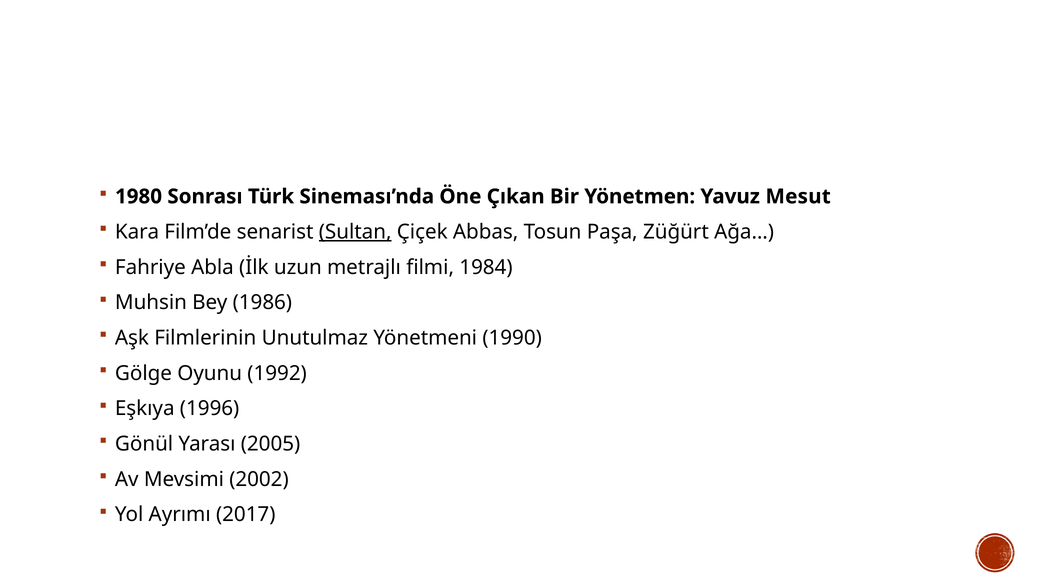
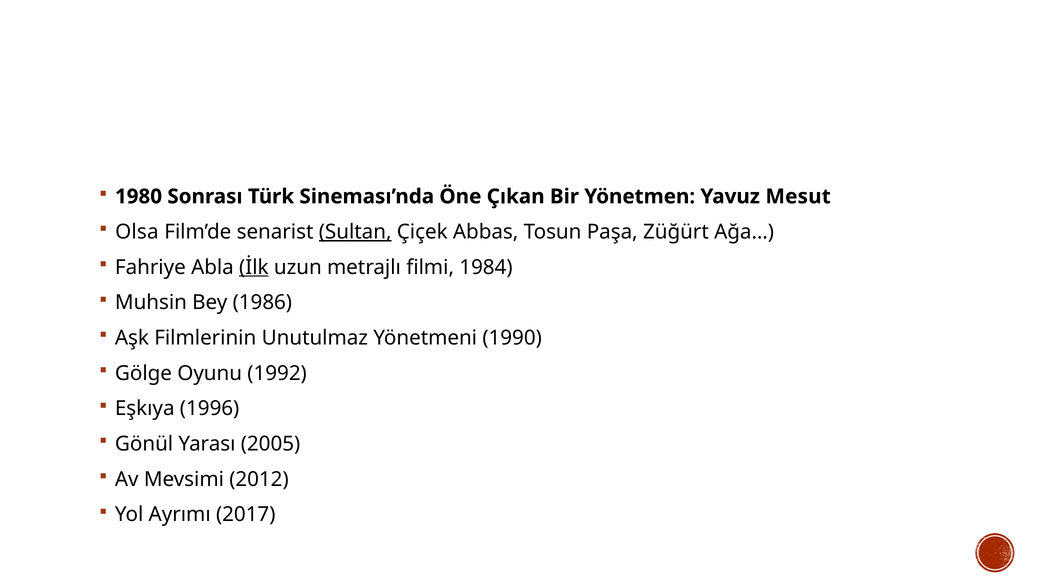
Kara: Kara -> Olsa (137, 232)
İlk underline: none -> present (254, 267)
2002: 2002 -> 2012 (259, 479)
